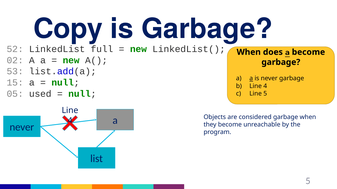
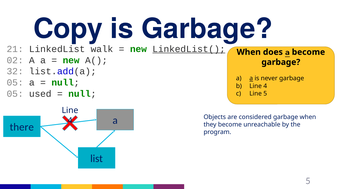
52: 52 -> 21 (15, 49)
full: full -> walk (102, 49)
LinkedList( underline: none -> present (189, 49)
53: 53 -> 32 (15, 72)
15: 15 -> 05 (15, 83)
never: never -> there (22, 128)
